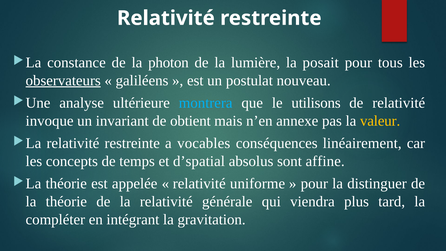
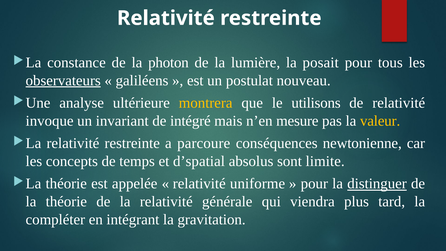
montrera colour: light blue -> yellow (206, 103)
obtient: obtient -> intégré (190, 121)
annexe: annexe -> mesure (297, 121)
vocables: vocables -> parcoure (204, 143)
linéairement: linéairement -> newtonienne (362, 143)
affine: affine -> limite (325, 161)
distinguer underline: none -> present (377, 184)
